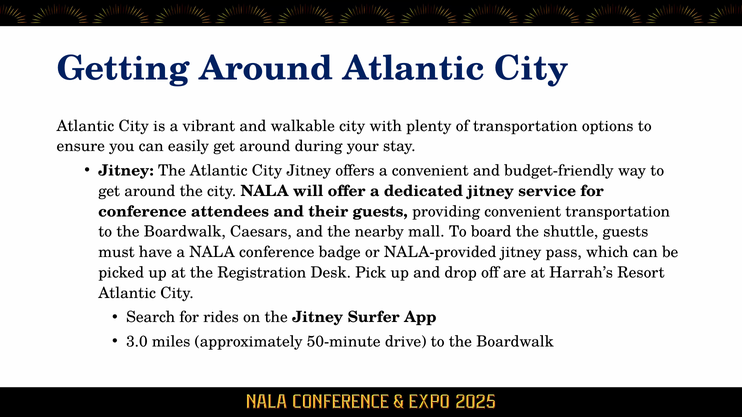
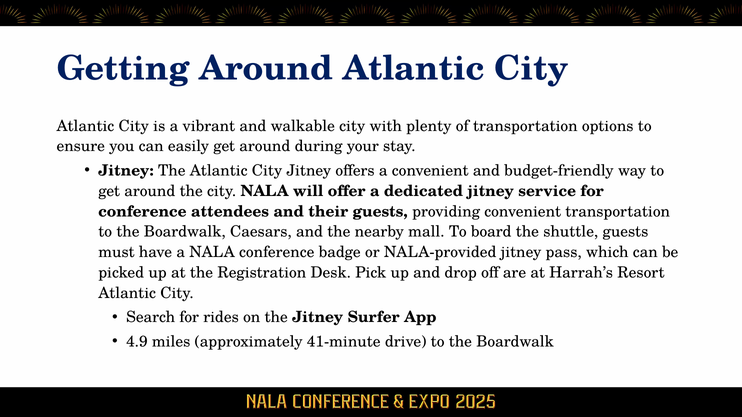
3.0: 3.0 -> 4.9 (137, 342)
50-minute: 50-minute -> 41-minute (344, 342)
